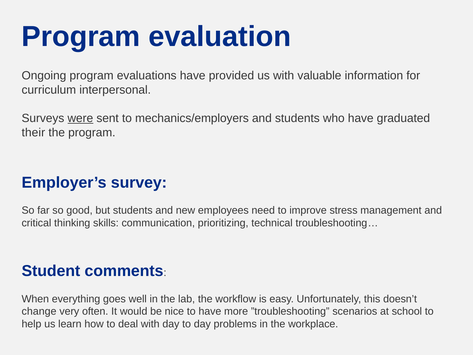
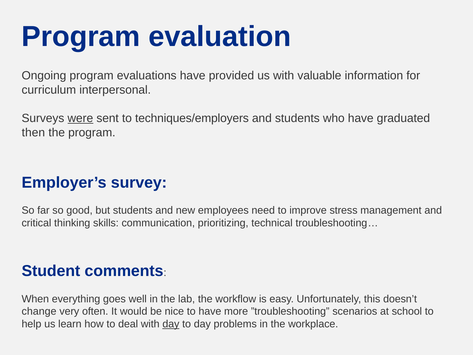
mechanics/employers: mechanics/employers -> techniques/employers (192, 118)
their: their -> then (33, 132)
day underline: none -> present (171, 324)
